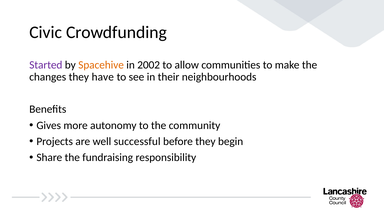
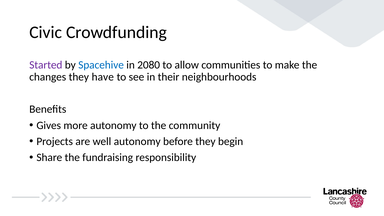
Spacehive colour: orange -> blue (101, 65)
2002: 2002 -> 2080 (149, 65)
well successful: successful -> autonomy (137, 141)
